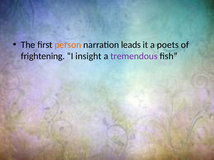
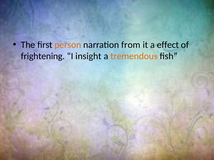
leads: leads -> from (131, 45)
poets: poets -> effect (168, 45)
tremendous colour: purple -> orange (134, 56)
